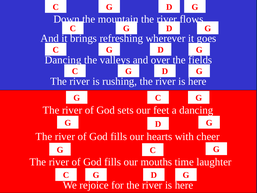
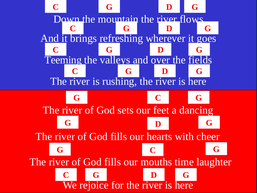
Dancing: Dancing -> Teeming (63, 60)
